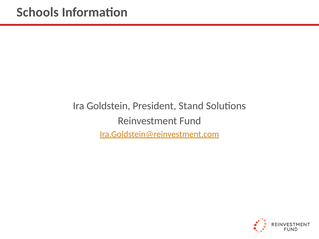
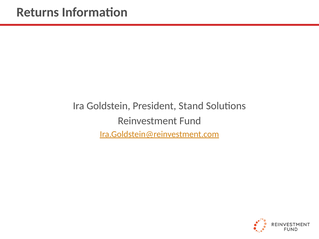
Schools: Schools -> Returns (38, 12)
